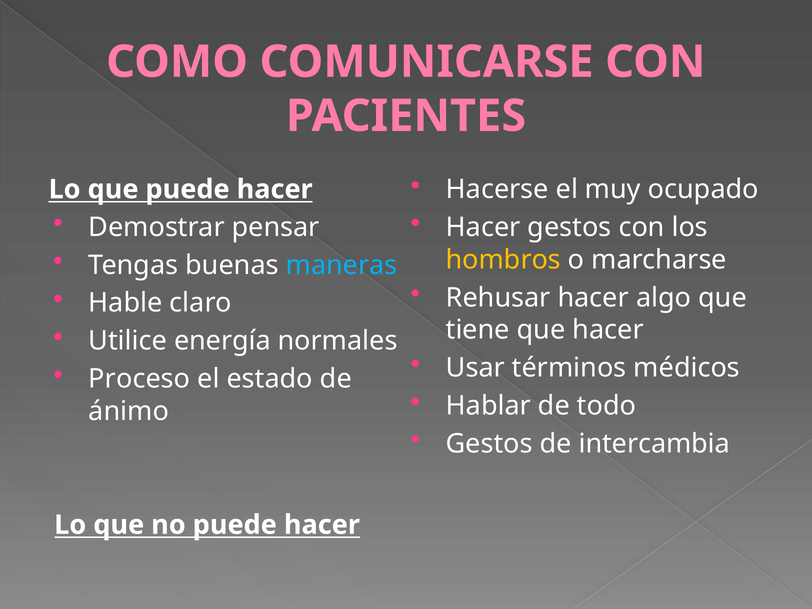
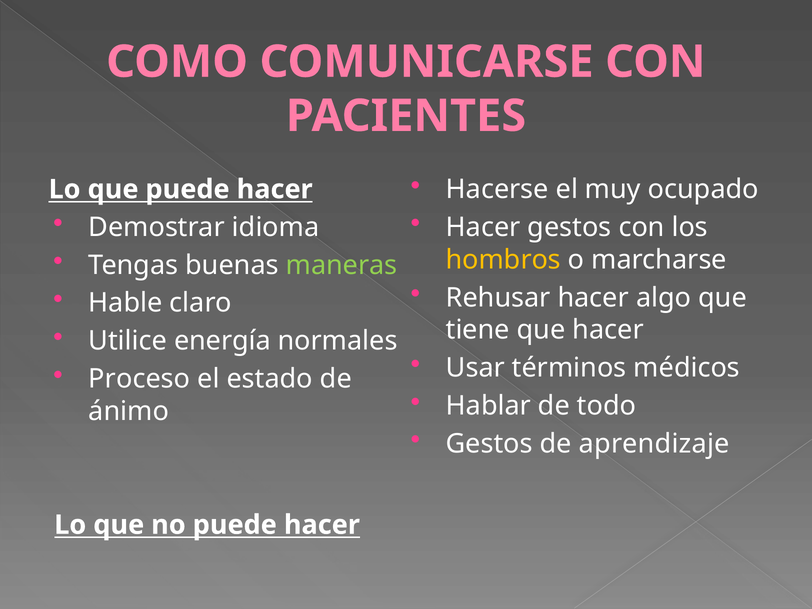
pensar: pensar -> idioma (276, 227)
maneras colour: light blue -> light green (341, 265)
intercambia: intercambia -> aprendizaje (654, 444)
